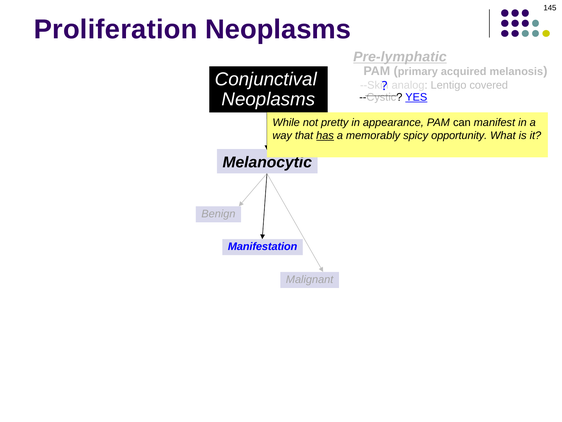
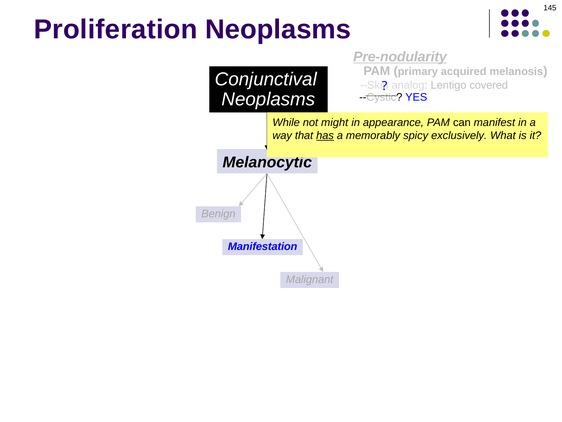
Pre-lymphatic: Pre-lymphatic -> Pre-nodularity (400, 57)
YES underline: present -> none (416, 97)
pretty: pretty -> might (335, 122)
opportunity: opportunity -> exclusively (459, 135)
